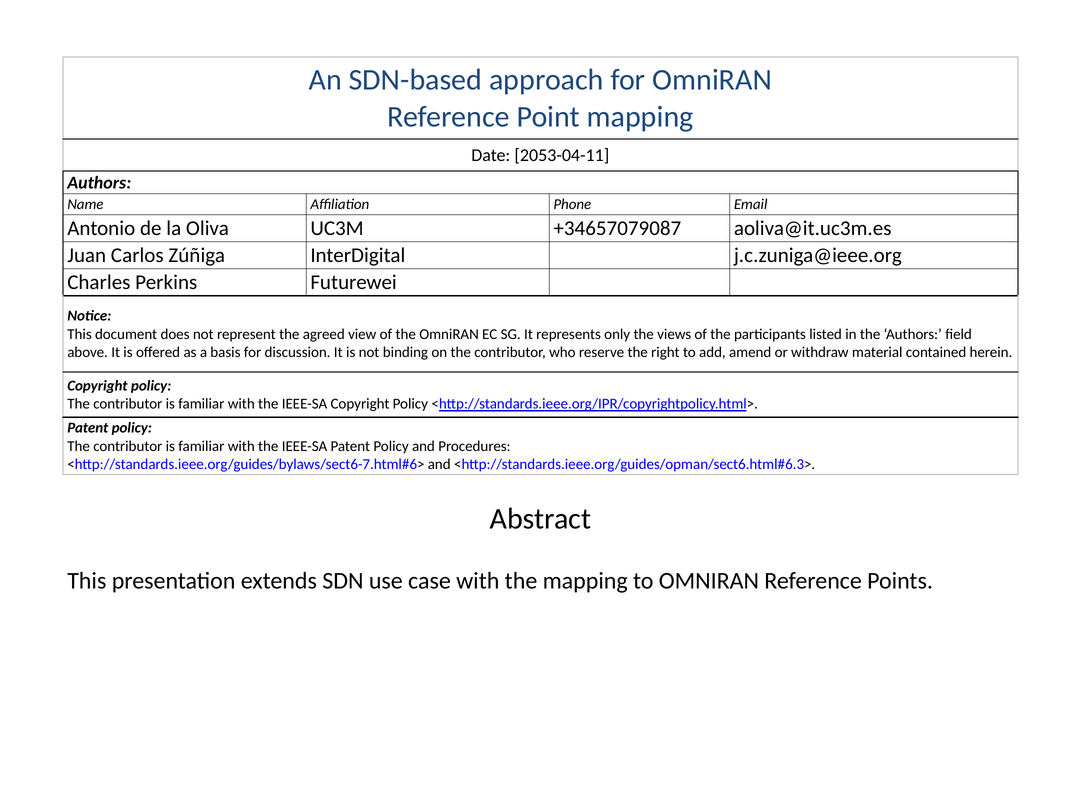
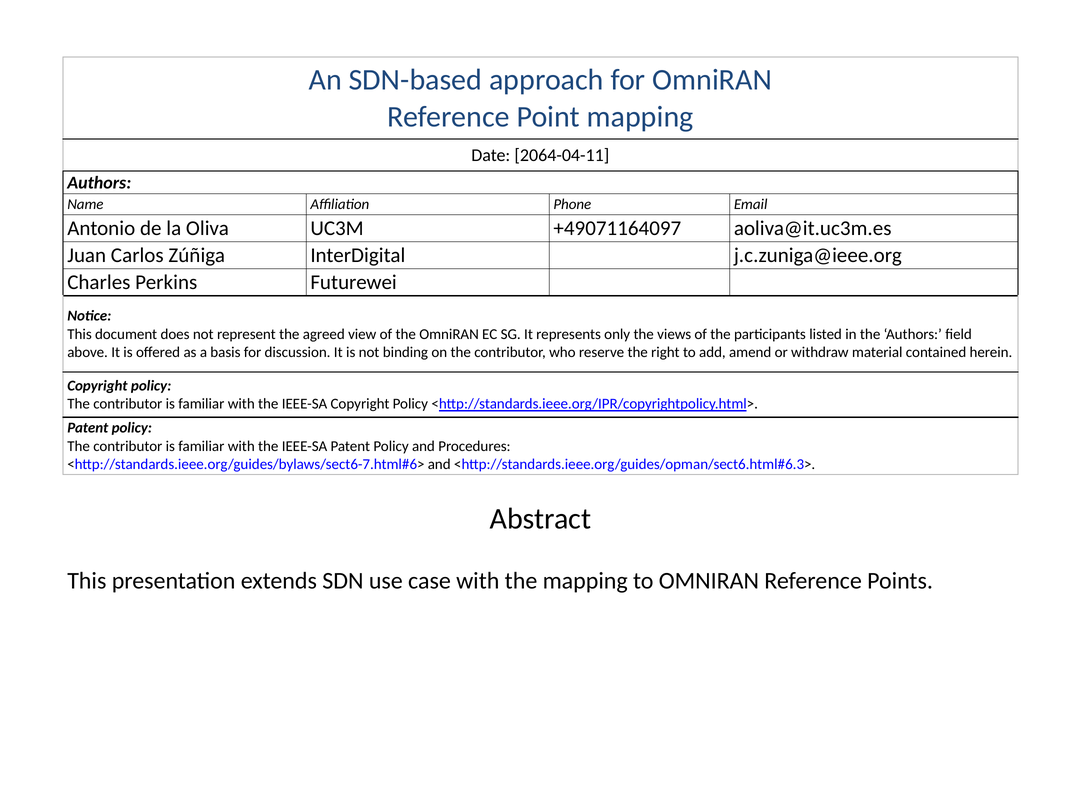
2053-04-11: 2053-04-11 -> 2064-04-11 (562, 155)
+34657079087: +34657079087 -> +49071164097 (617, 229)
